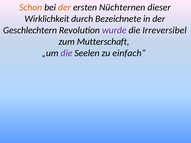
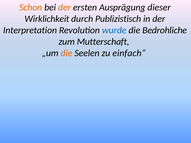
Nüchternen: Nüchternen -> Ausprägung (122, 7)
Bezeichnete: Bezeichnete -> Publizistisch (118, 19)
Geschlechtern: Geschlechtern -> Interpretation (30, 30)
wurde colour: purple -> blue (114, 30)
Irreversibel: Irreversibel -> Bedrohliche (165, 30)
die colour: purple -> orange (67, 53)
